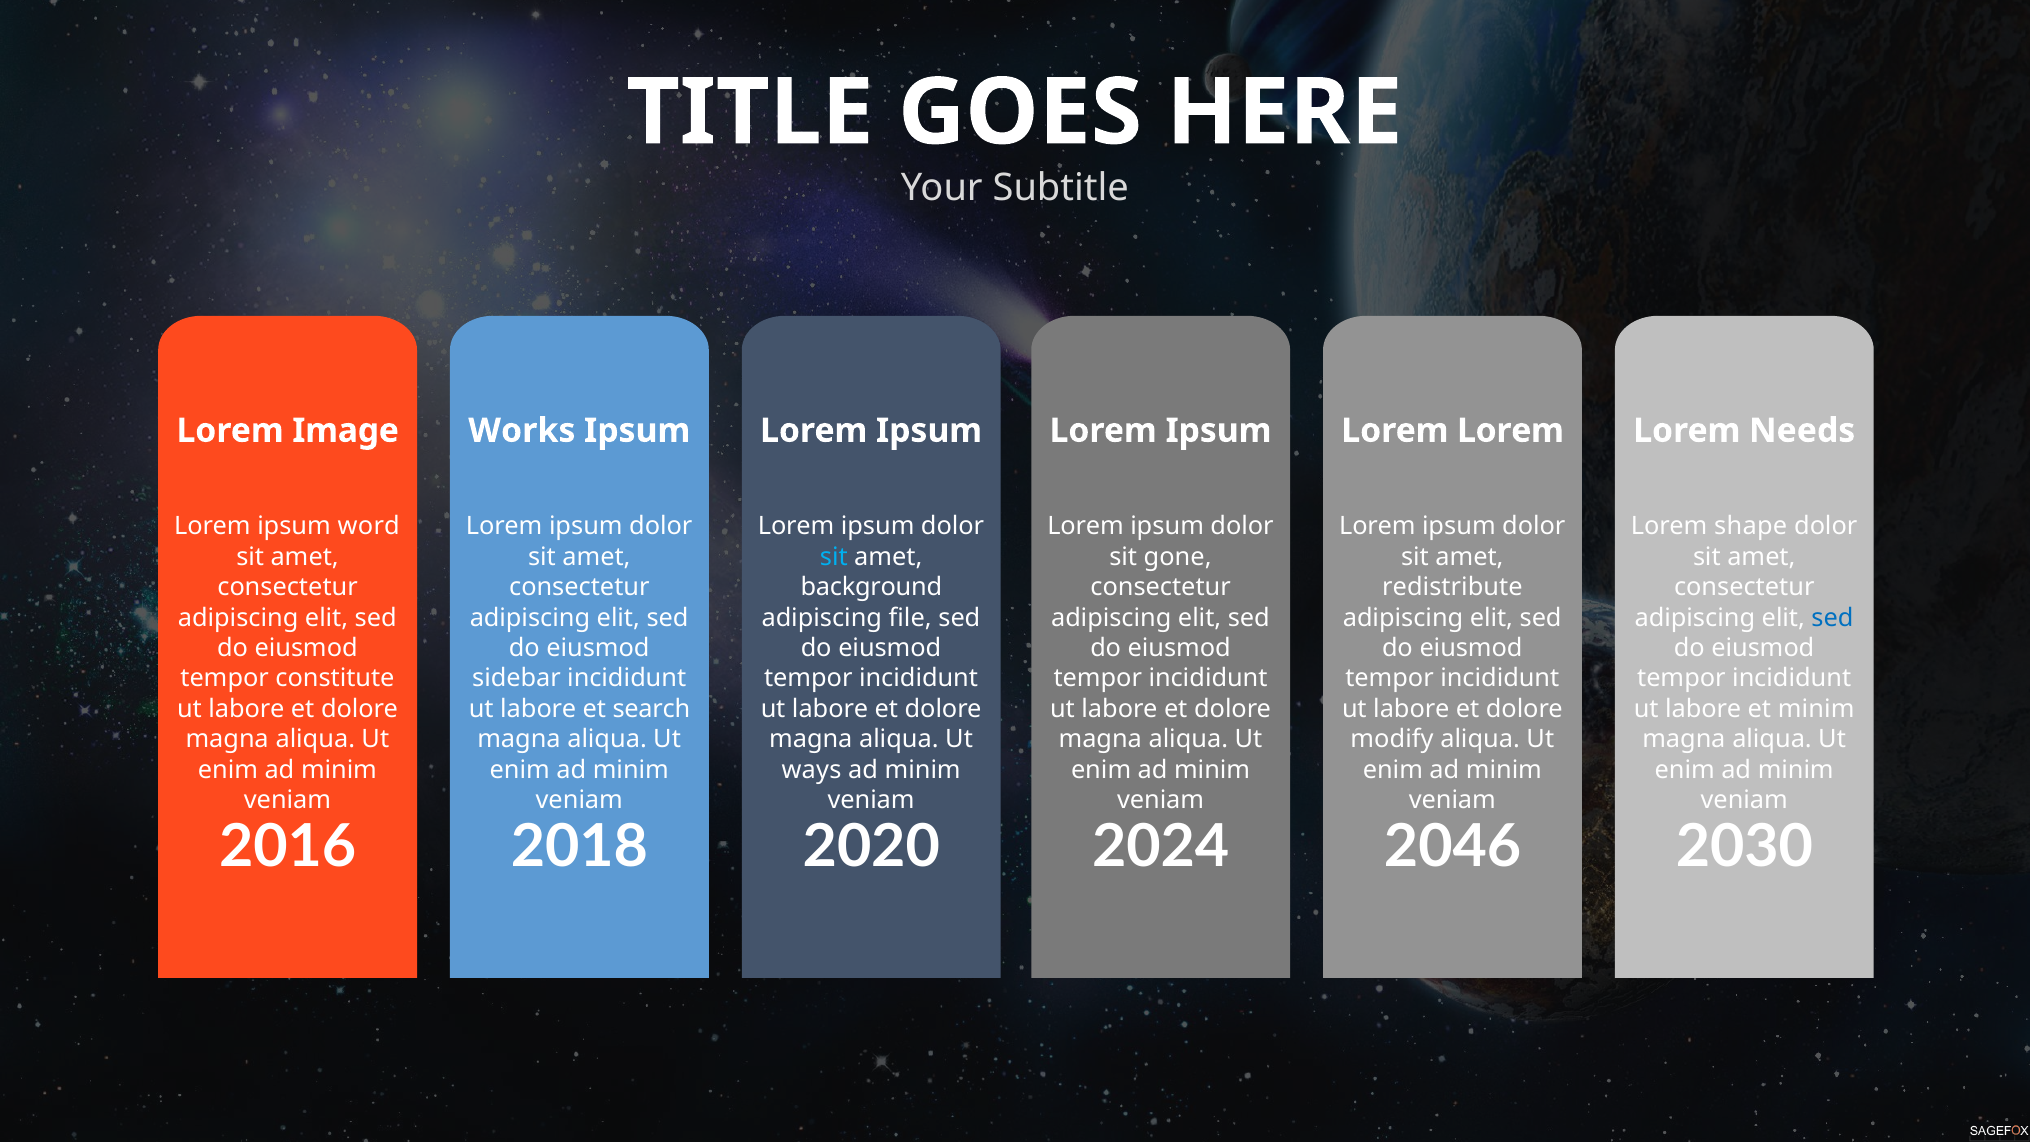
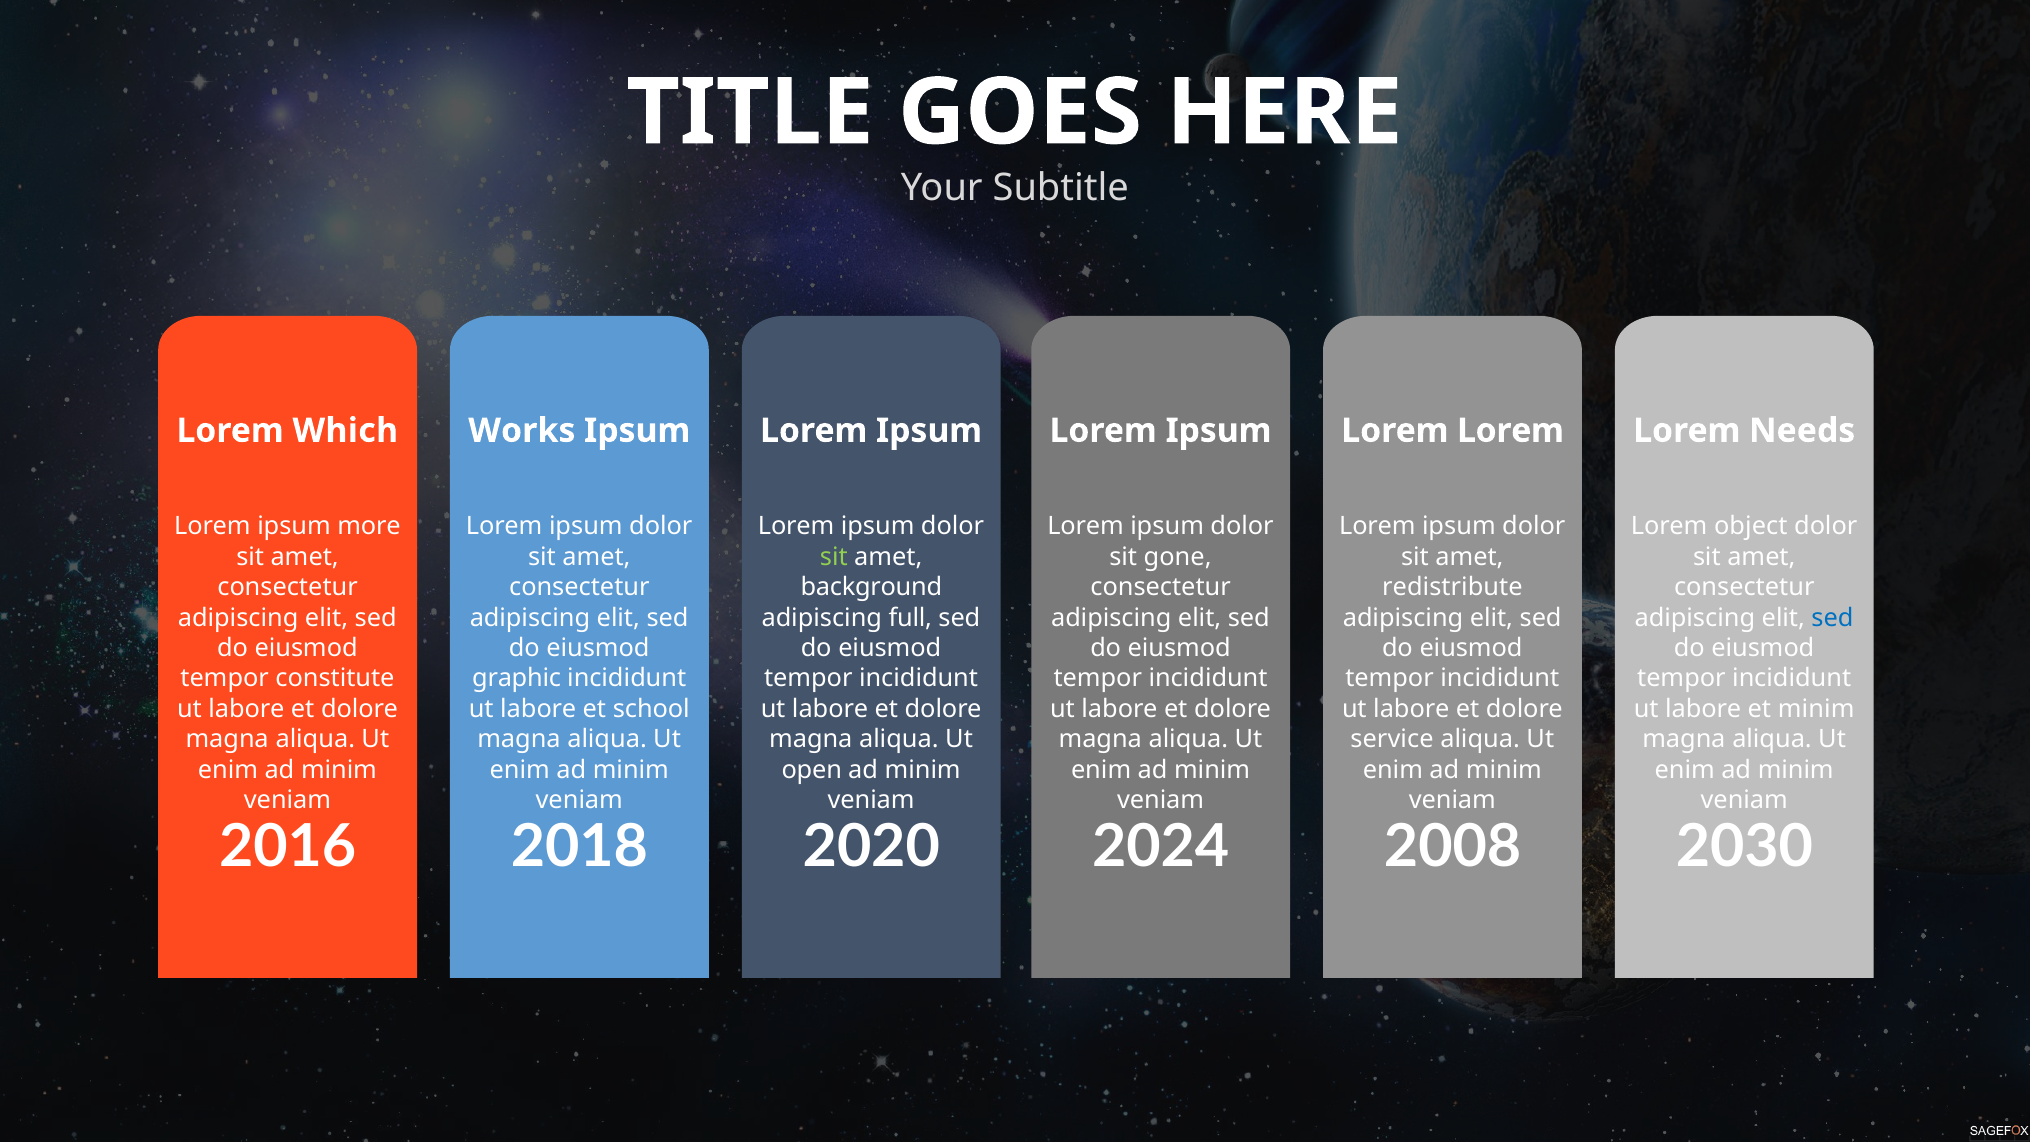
Image: Image -> Which (345, 431)
word: word -> more (369, 526)
shape: shape -> object (1751, 526)
sit colour: light blue -> light green (834, 557)
file: file -> full (910, 618)
sidebar: sidebar -> graphic (517, 679)
search: search -> school (651, 709)
modify: modify -> service (1392, 739)
ways: ways -> open (812, 770)
2046: 2046 -> 2008 (1453, 846)
